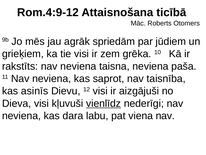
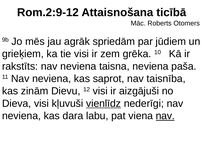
Rom.4:9-12: Rom.4:9-12 -> Rom.2:9-12 (48, 12)
asinīs: asinīs -> zinām (35, 91)
nav underline: none -> present (165, 116)
